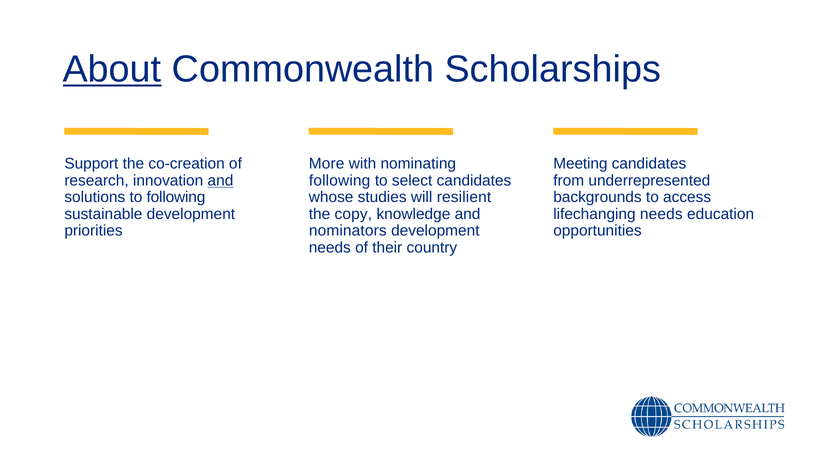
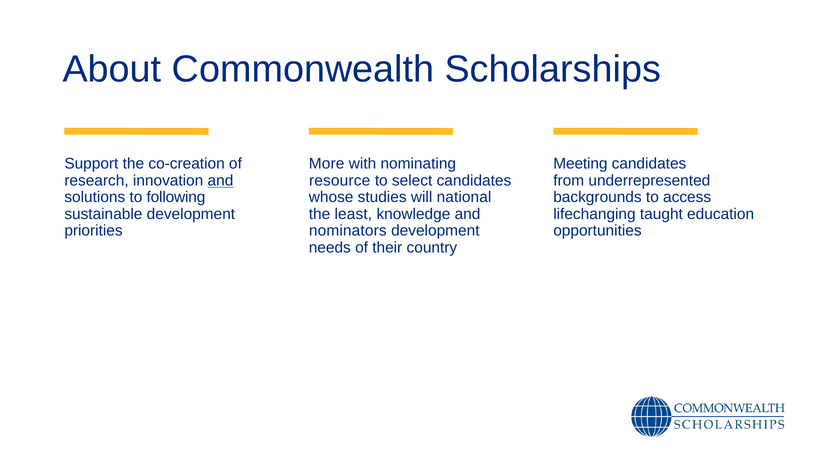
About underline: present -> none (112, 69)
following: following -> resource (340, 180)
resilient: resilient -> national (464, 197)
copy: copy -> least (353, 214)
lifechanging needs: needs -> taught (661, 214)
